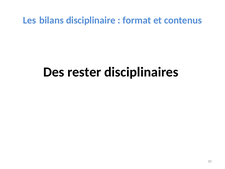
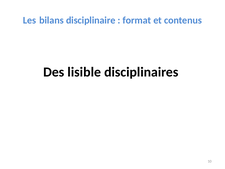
rester: rester -> lisible (84, 72)
